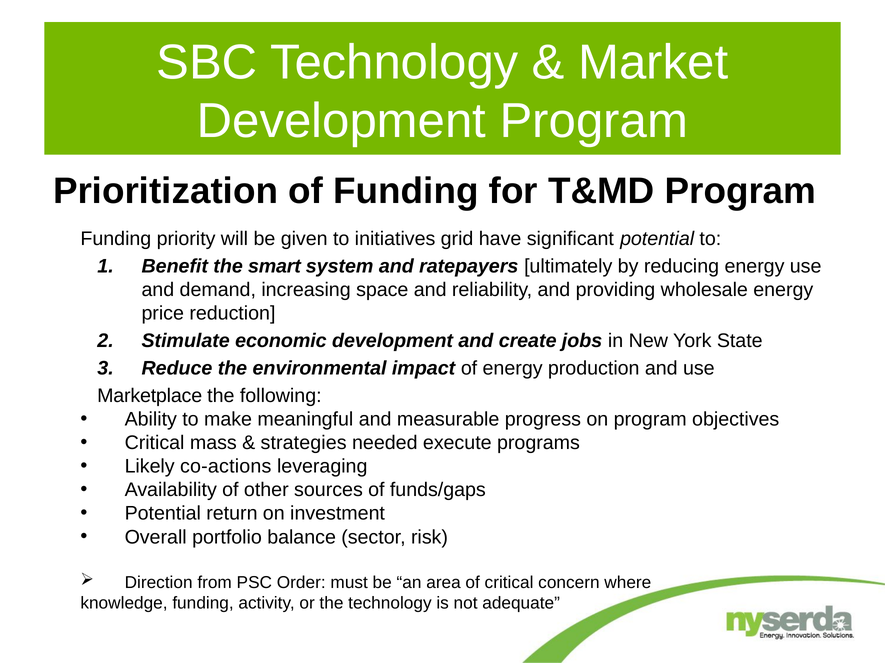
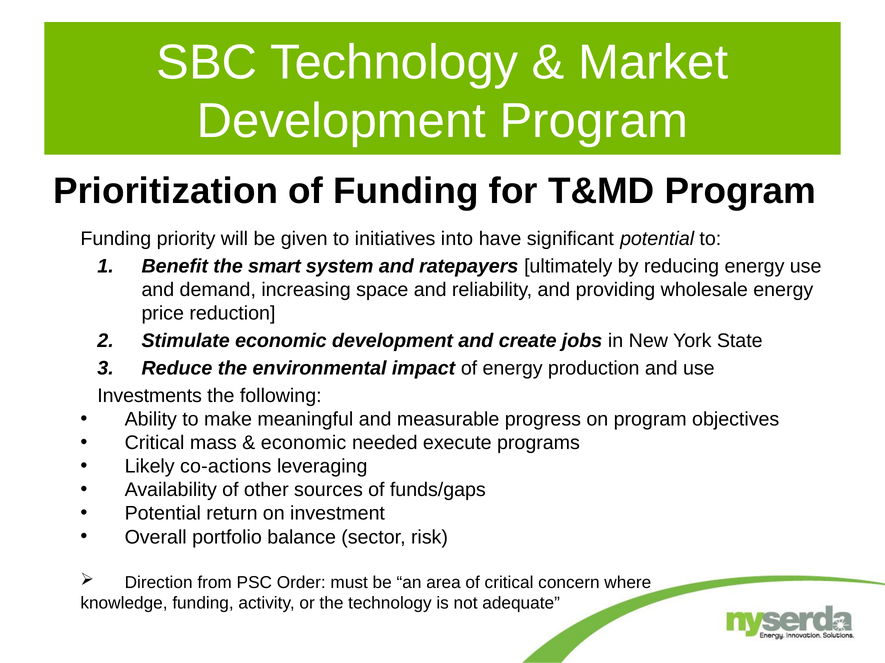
grid: grid -> into (457, 239)
Marketplace: Marketplace -> Investments (150, 396)
strategies: strategies -> economic (304, 443)
